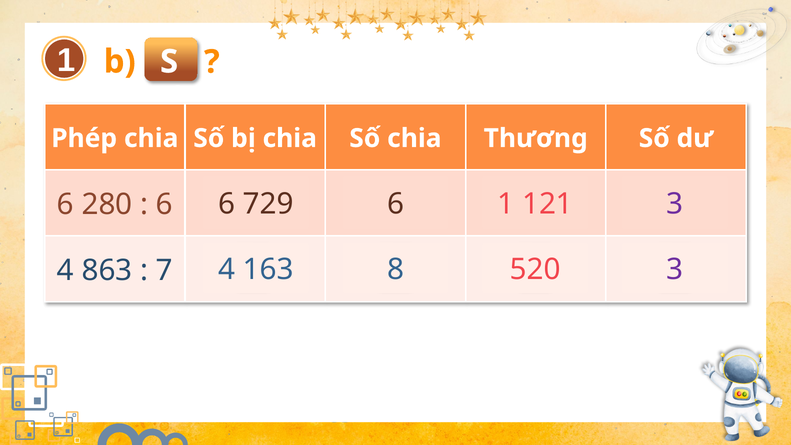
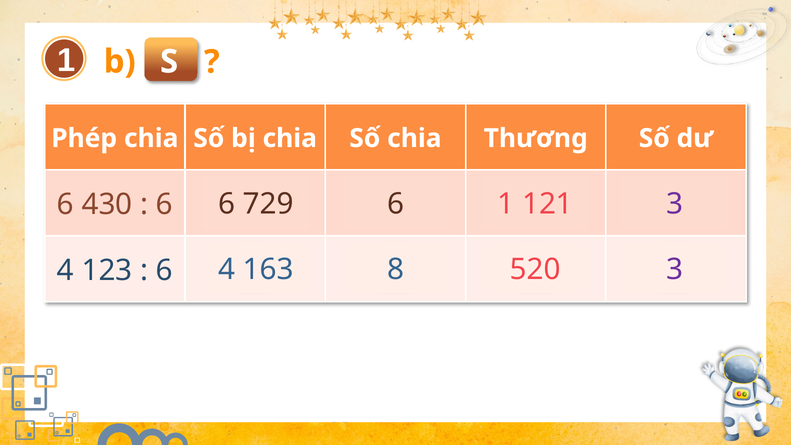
280: 280 -> 430 (107, 204)
863: 863 -> 123 (107, 270)
7: 7 -> 6 (164, 270)
